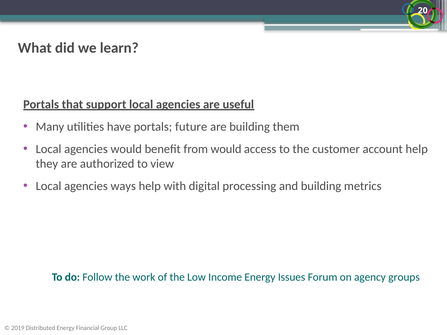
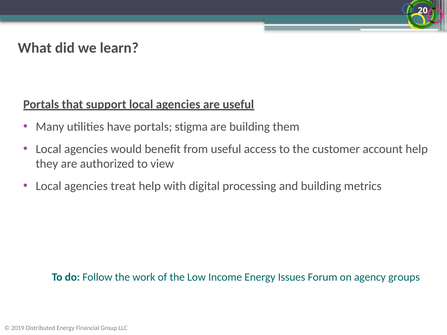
future: future -> stigma (191, 127)
from would: would -> useful (226, 149)
ways: ways -> treat (123, 186)
